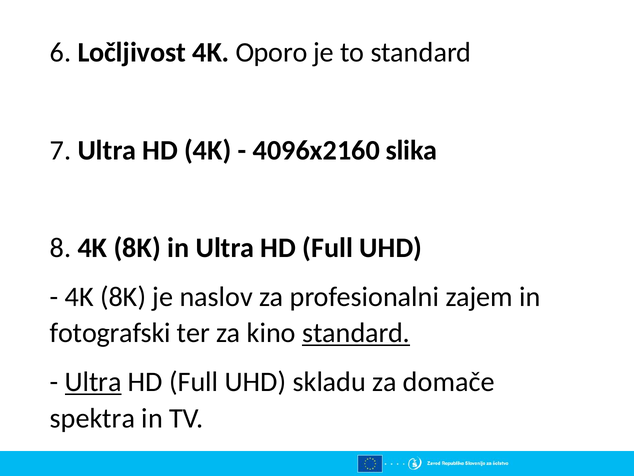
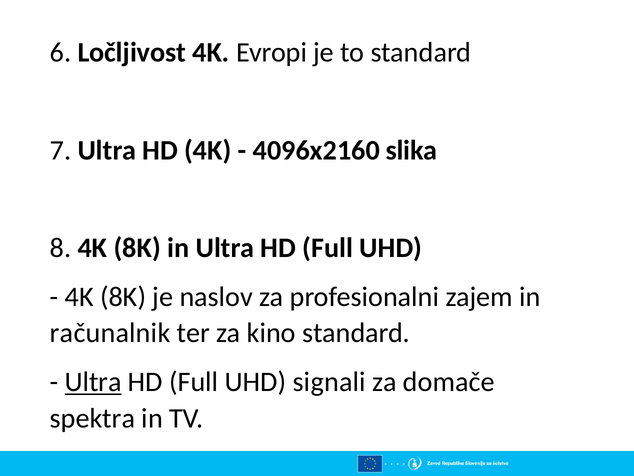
Oporo: Oporo -> Evropi (271, 52)
fotografski: fotografski -> računalnik (110, 333)
standard underline: present -> none (356, 333)
skladu: skladu -> signali (329, 382)
